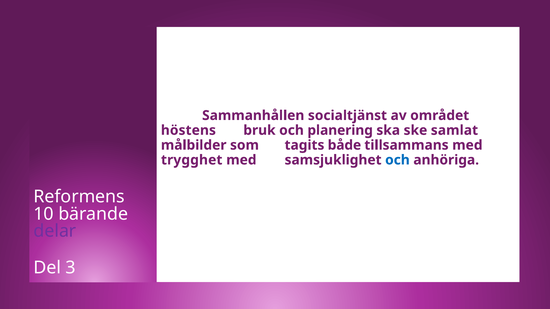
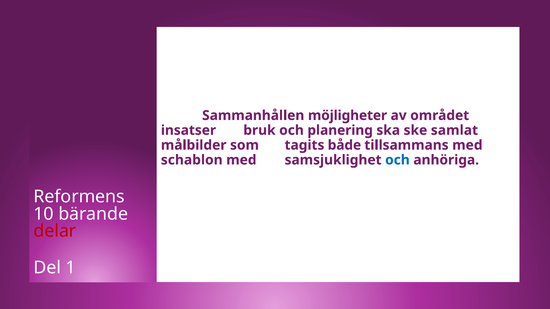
socialtjänst: socialtjänst -> möjligheter (348, 116)
höstens: höstens -> insatser (188, 130)
trygghet: trygghet -> schablon (192, 160)
delar colour: purple -> red (55, 231)
3: 3 -> 1 (71, 268)
